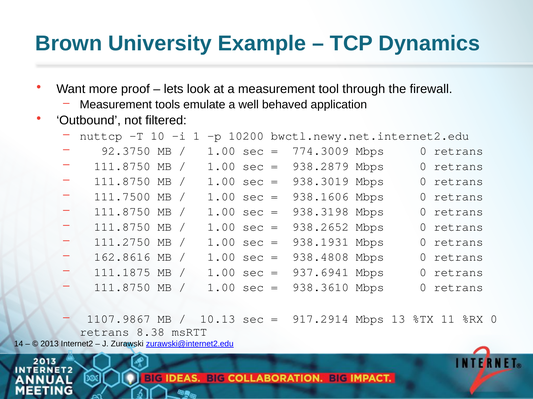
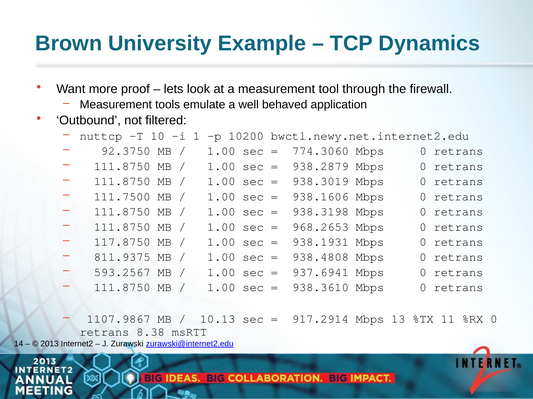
774.3009: 774.3009 -> 774.3060 (320, 151)
938.2652: 938.2652 -> 968.2653 (320, 227)
111.2750: 111.2750 -> 117.8750 (122, 242)
162.8616: 162.8616 -> 811.9375 (122, 258)
111.1875: 111.1875 -> 593.2567 (122, 273)
